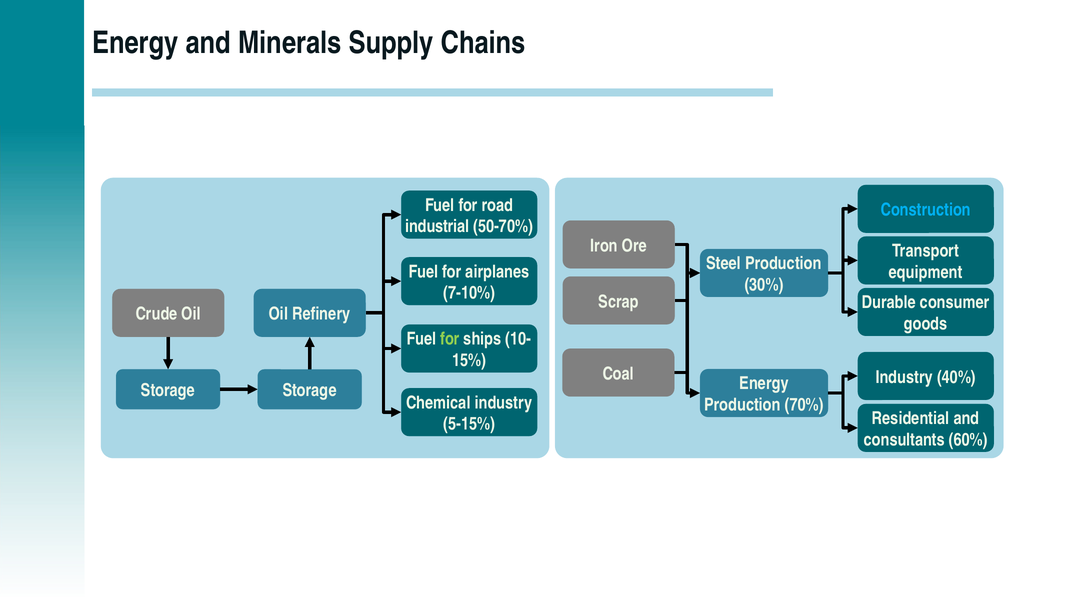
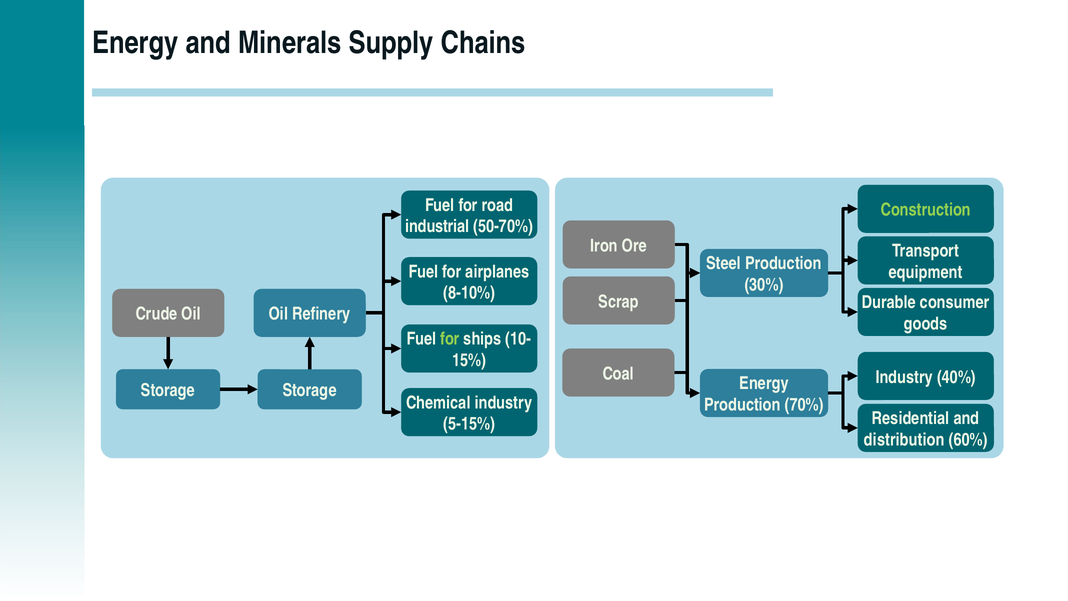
Construction colour: light blue -> light green (926, 210)
7-10%: 7-10% -> 8-10% (469, 293)
consultants: consultants -> distribution (904, 440)
